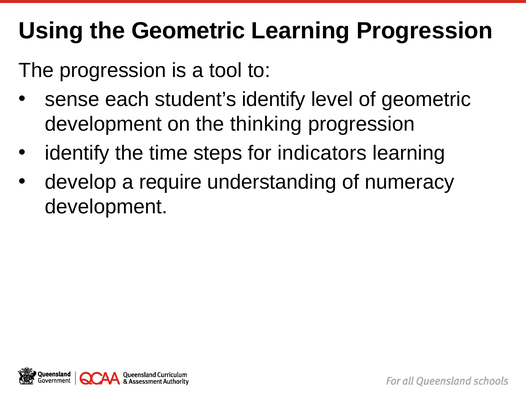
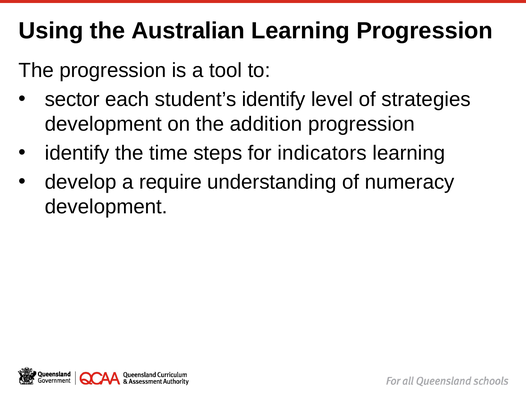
the Geometric: Geometric -> Australian (188, 31)
sense: sense -> sector (72, 99)
of geometric: geometric -> strategies (426, 99)
thinking: thinking -> addition (266, 124)
